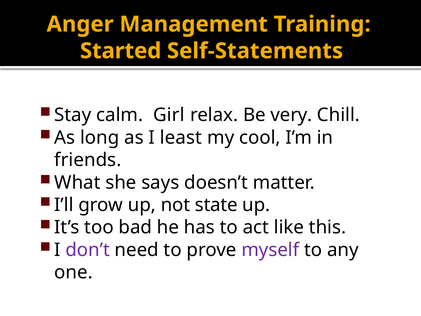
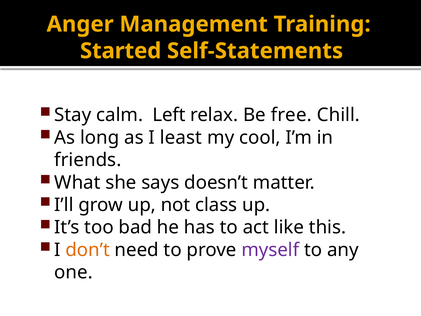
Girl: Girl -> Left (169, 115)
very: very -> free (291, 115)
state: state -> class (216, 205)
don’t colour: purple -> orange (88, 250)
